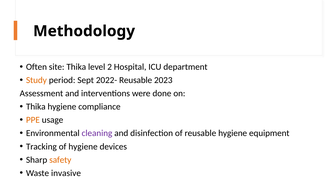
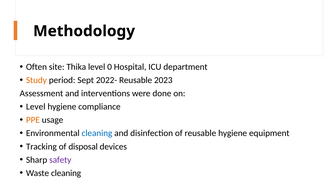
2: 2 -> 0 (110, 67)
Thika: Thika -> Level (36, 107)
cleaning colour: purple -> blue (97, 134)
of hygiene: hygiene -> disposal (83, 147)
safety colour: orange -> purple (60, 160)
Waste invasive: invasive -> cleaning (66, 173)
